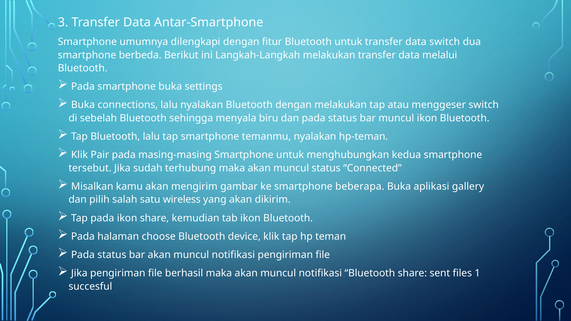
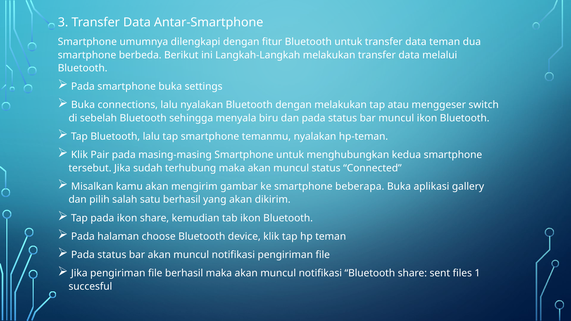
data switch: switch -> teman (445, 42)
satu wireless: wireless -> berhasil (182, 200)
